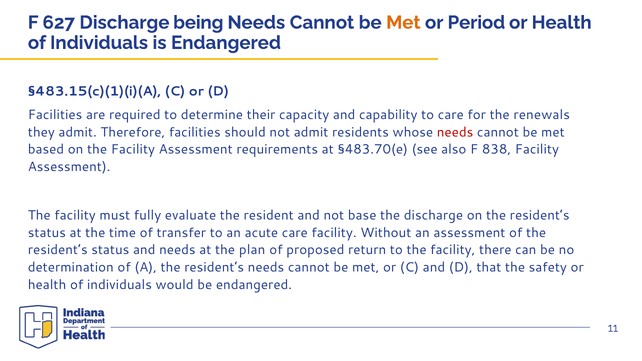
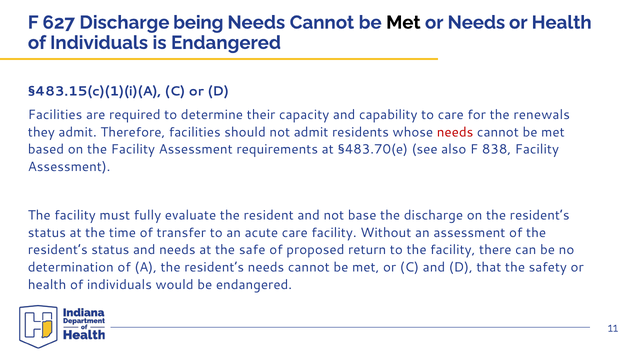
Met colour: orange -> black (403, 23)
or Period: Period -> Needs (476, 23)
plan: plan -> safe (252, 250)
